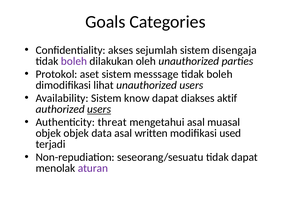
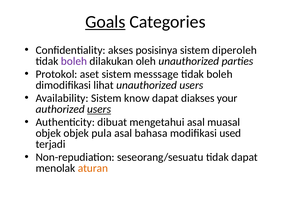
Goals underline: none -> present (105, 22)
sejumlah: sejumlah -> posisinya (157, 50)
disengaja: disengaja -> diperoleh (235, 50)
aktif: aktif -> your (227, 98)
threat: threat -> dibuat (112, 122)
data: data -> pula (102, 133)
written: written -> bahasa (151, 133)
aturan colour: purple -> orange (93, 168)
